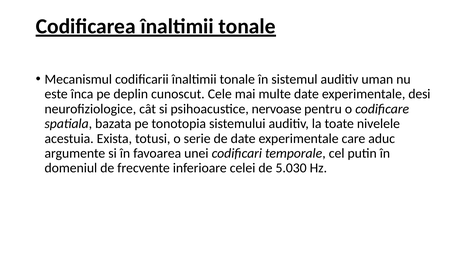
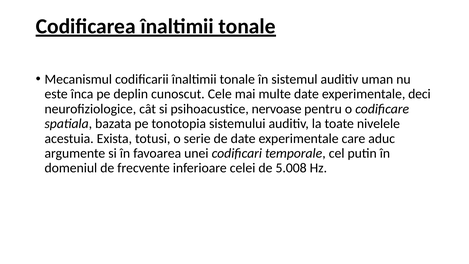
desi: desi -> deci (419, 94)
5.030: 5.030 -> 5.008 (291, 168)
